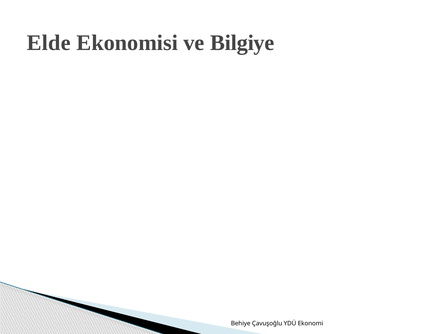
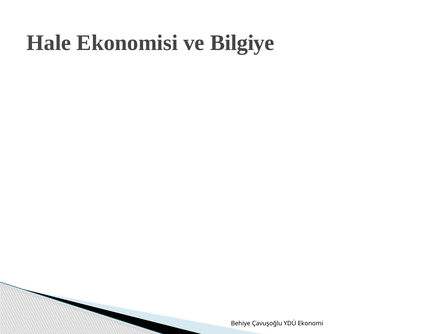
Elde: Elde -> Hale (49, 43)
